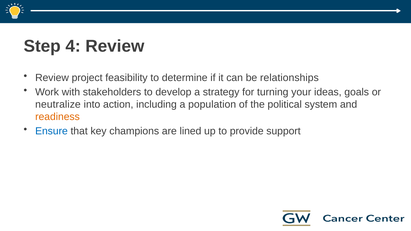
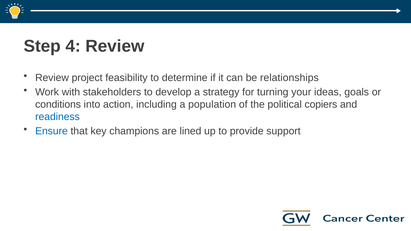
neutralize: neutralize -> conditions (58, 104)
system: system -> copiers (321, 104)
readiness colour: orange -> blue (57, 117)
